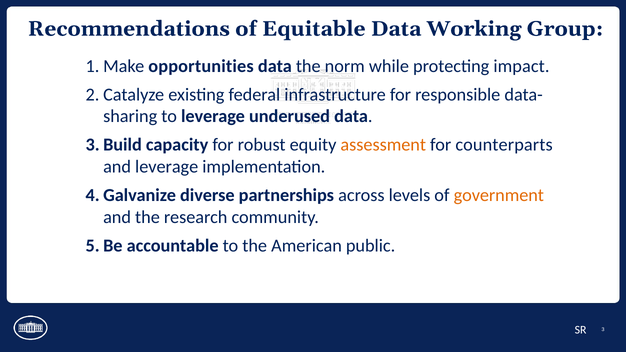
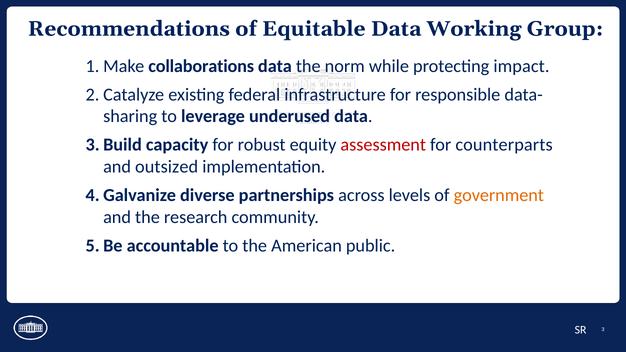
opportunities: opportunities -> collaborations (201, 66)
assessment colour: orange -> red (383, 145)
and leverage: leverage -> outsized (167, 167)
